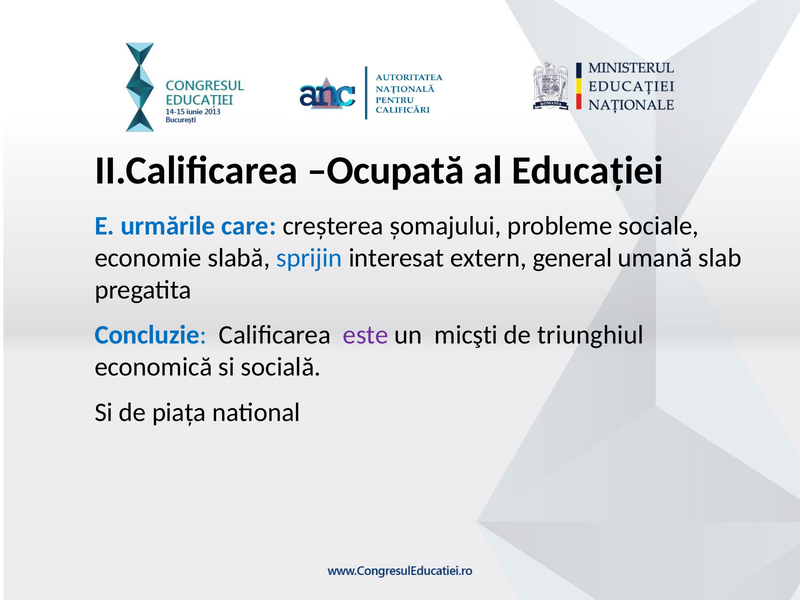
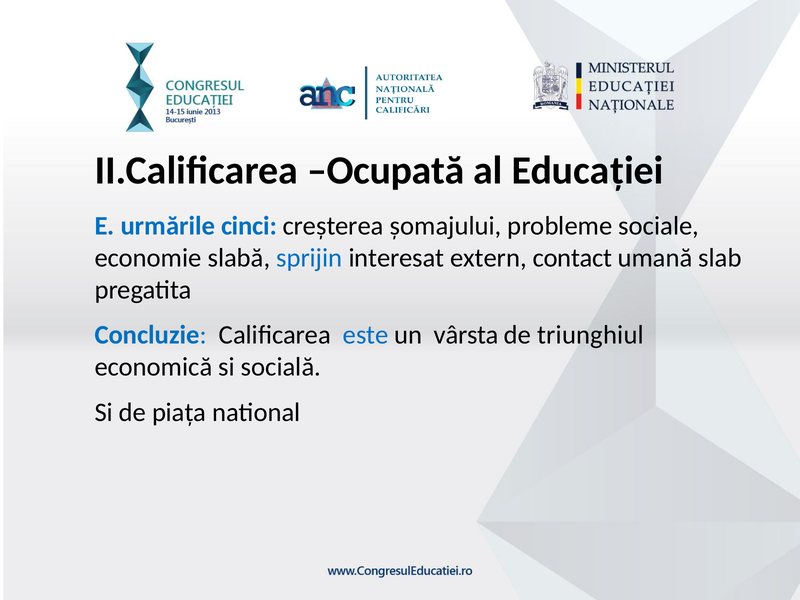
care: care -> cinci (249, 226)
general: general -> contact (572, 258)
este colour: purple -> blue (366, 335)
micşti: micşti -> vârsta (466, 335)
